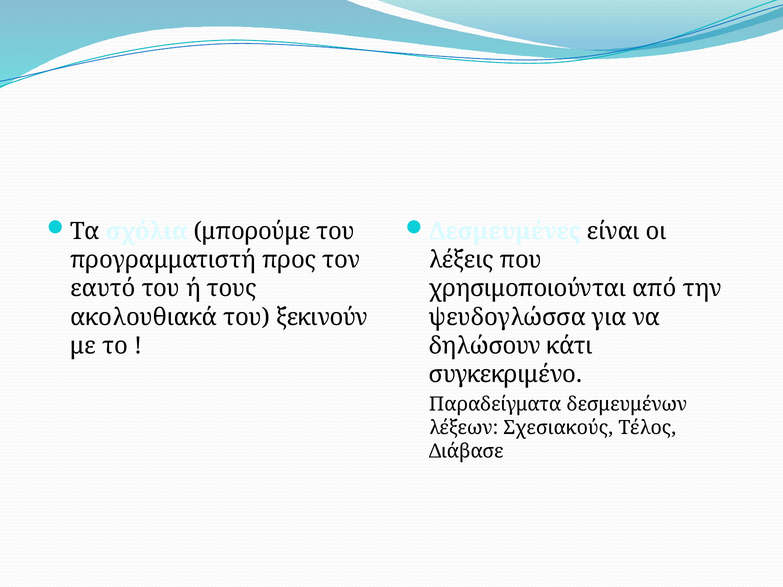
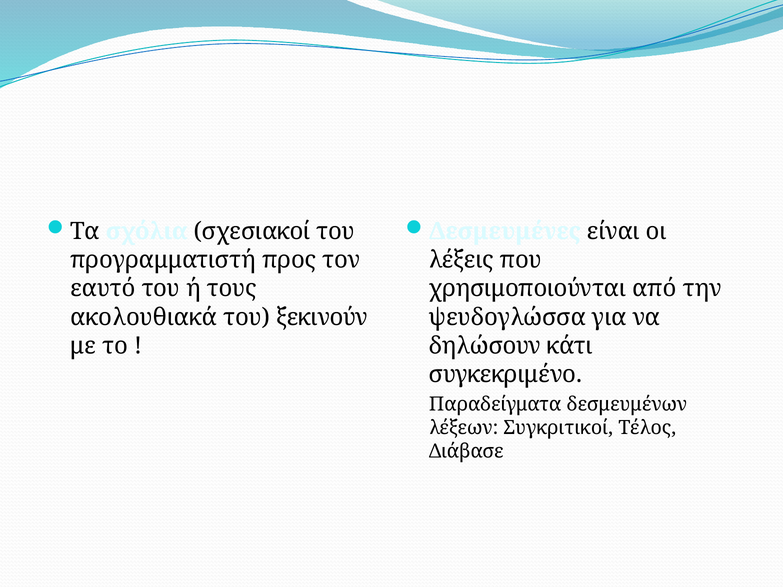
μπορούμε: μπορούμε -> σχεσιακοί (252, 231)
Σχεσιακούς: Σχεσιακούς -> Συγκριτικοί (558, 428)
